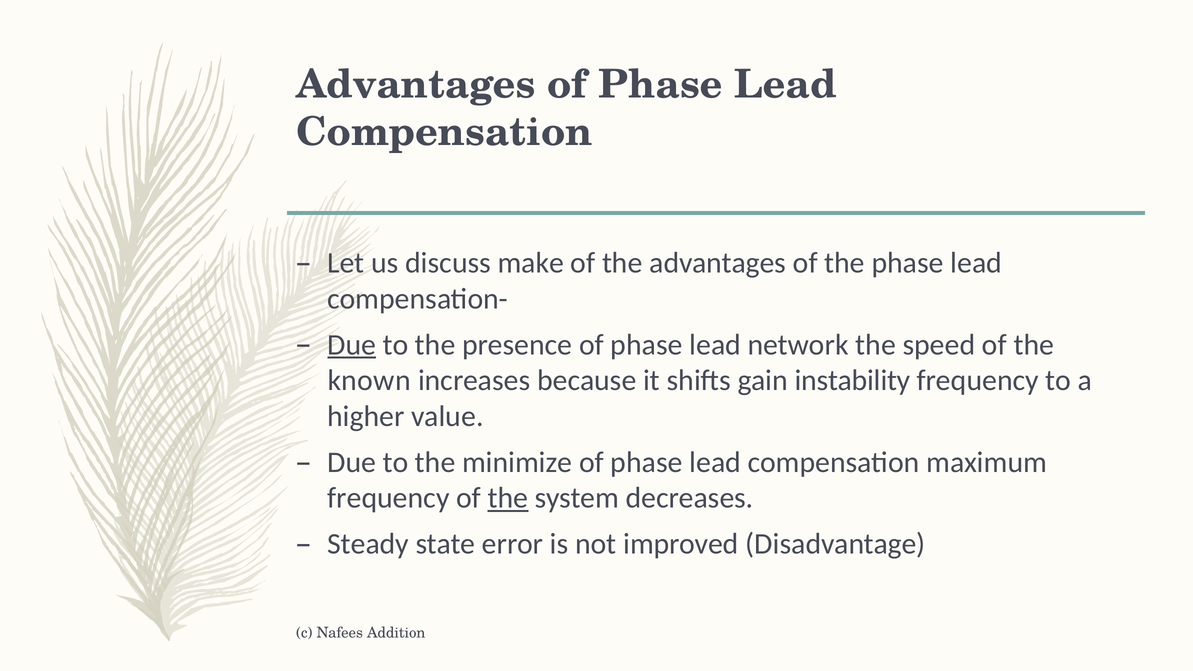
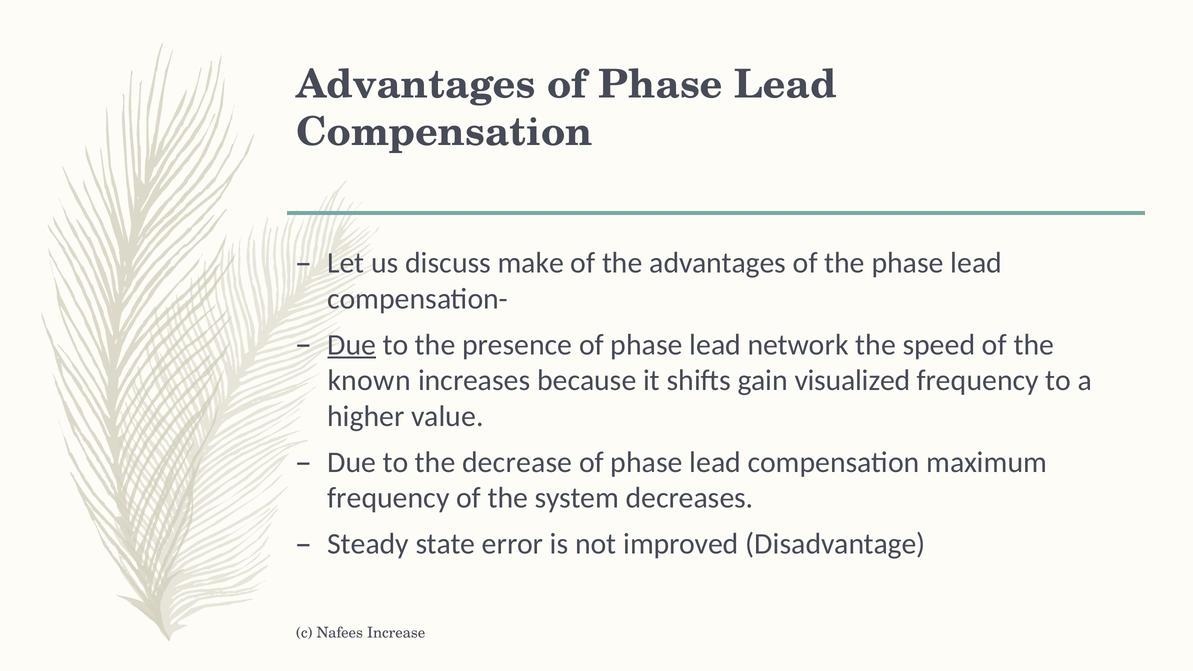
instability: instability -> visualized (852, 381)
minimize: minimize -> decrease (517, 462)
the underline: present -> none (508, 498)
Addition: Addition -> Increase (396, 633)
